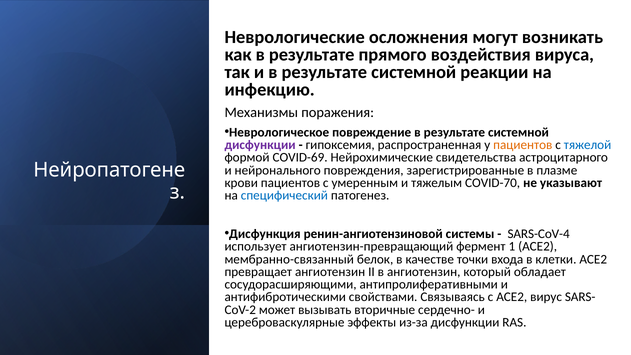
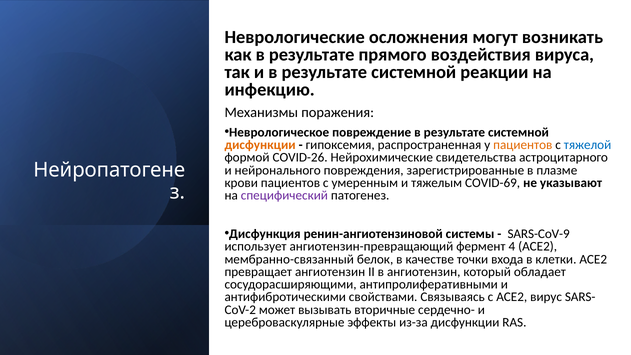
дисфункции colour: purple -> orange (260, 145)
COVID-69: COVID-69 -> COVID-26 (300, 158)
COVID-70: COVID-70 -> COVID-69 (493, 183)
специфический colour: blue -> purple (284, 195)
SARS-CoV-4: SARS-CoV-4 -> SARS-CoV-9 (539, 234)
1: 1 -> 4 (512, 246)
